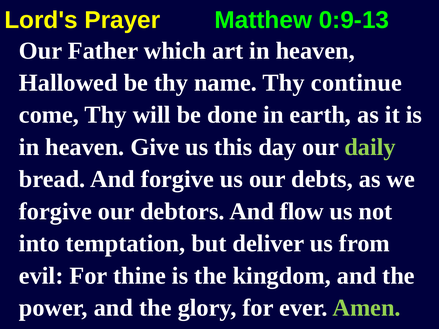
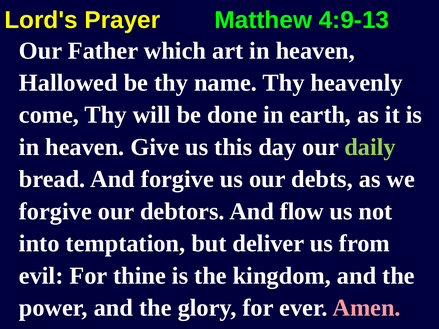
0:9-13: 0:9-13 -> 4:9-13 (354, 20)
continue: continue -> heavenly (357, 83)
Amen colour: light green -> pink (367, 308)
